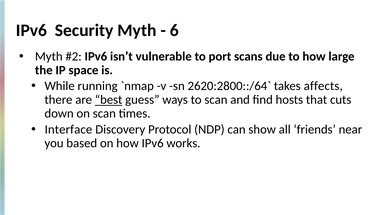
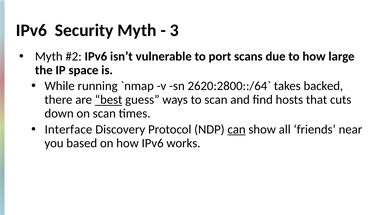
6: 6 -> 3 (174, 30)
affects: affects -> backed (323, 86)
can underline: none -> present (237, 129)
